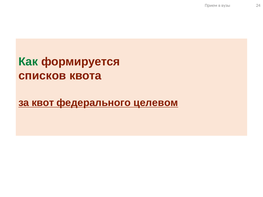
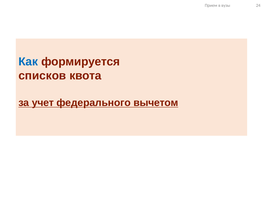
Как colour: green -> blue (28, 62)
квот: квот -> учет (43, 103)
целевом: целевом -> вычетом (156, 103)
